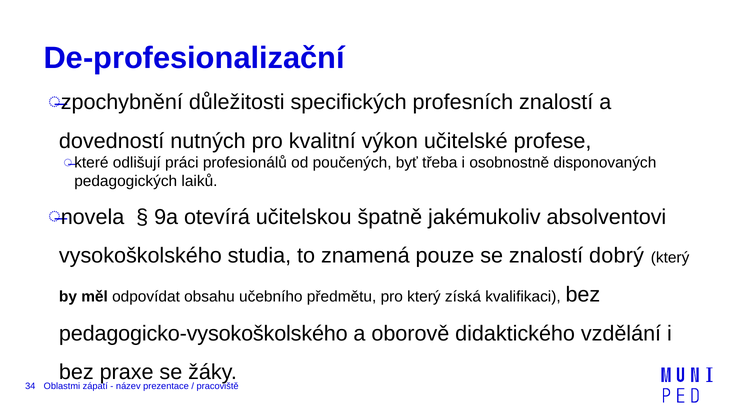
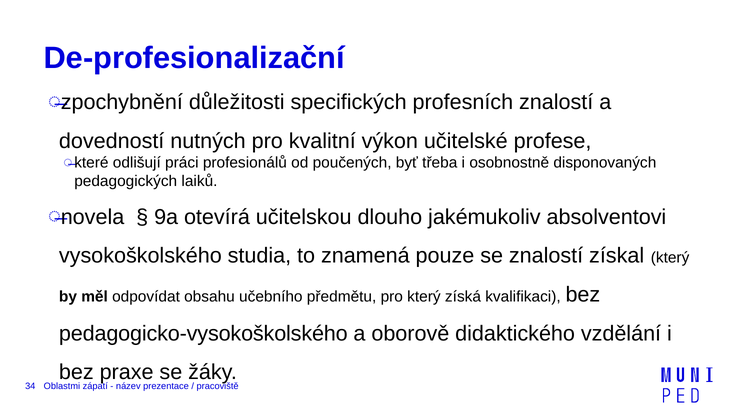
špatně: špatně -> dlouho (390, 217)
dobrý: dobrý -> získal (617, 256)
